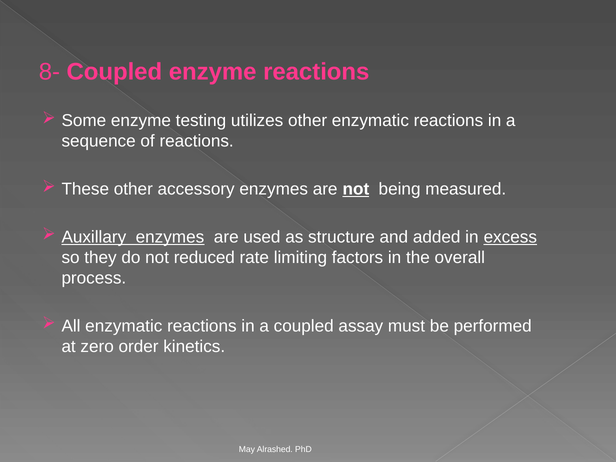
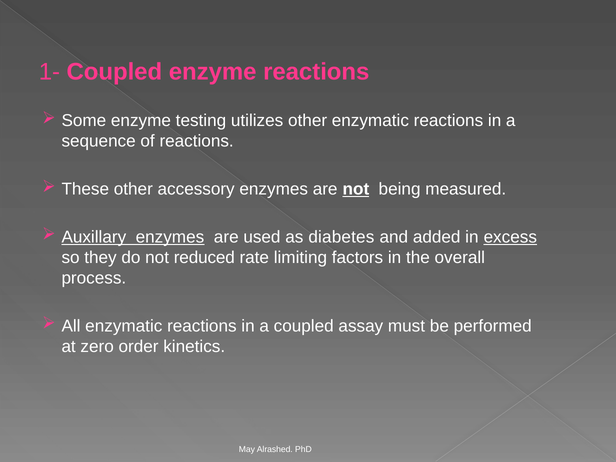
8-: 8- -> 1- (49, 72)
structure: structure -> diabetes (341, 237)
